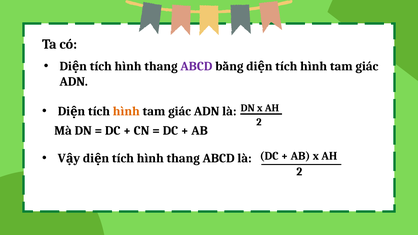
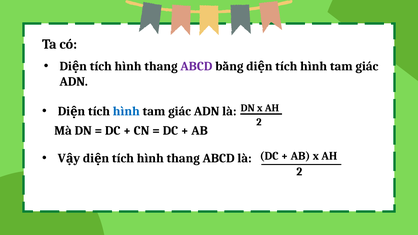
hình colour: orange -> blue (126, 111)
